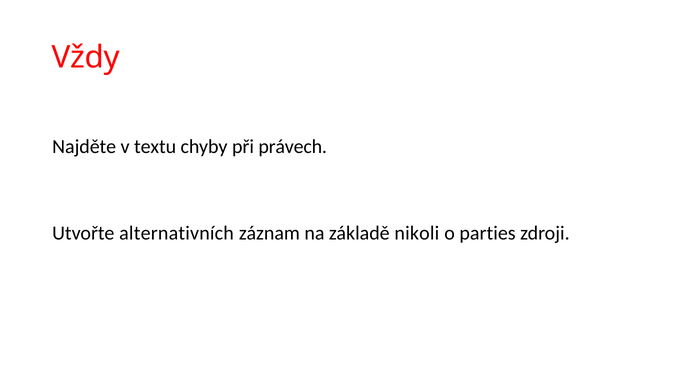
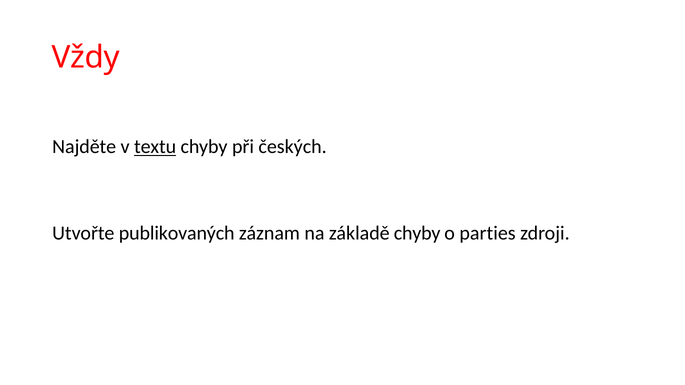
textu underline: none -> present (155, 147)
právech: právech -> českých (293, 147)
alternativních: alternativních -> publikovaných (177, 233)
základě nikoli: nikoli -> chyby (417, 233)
